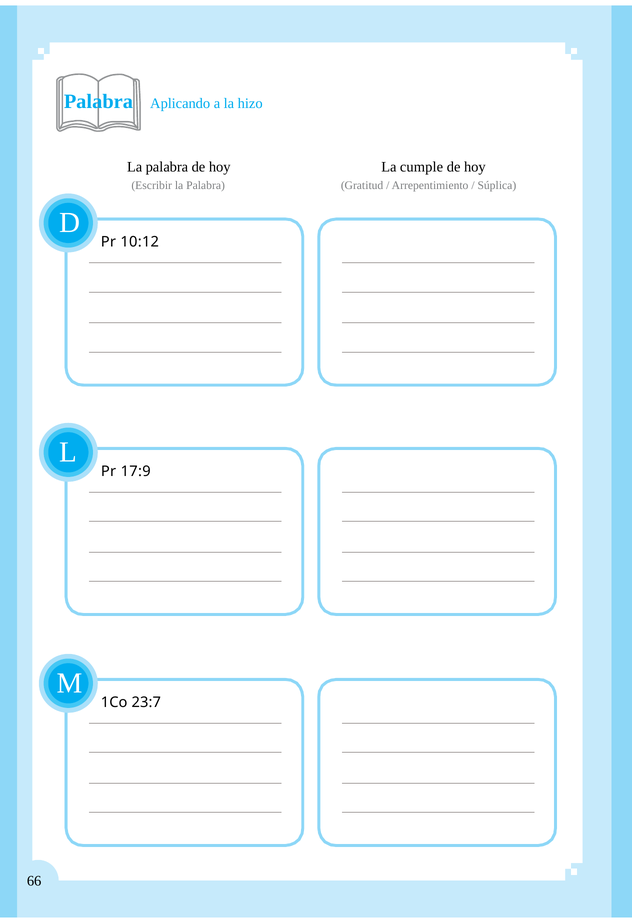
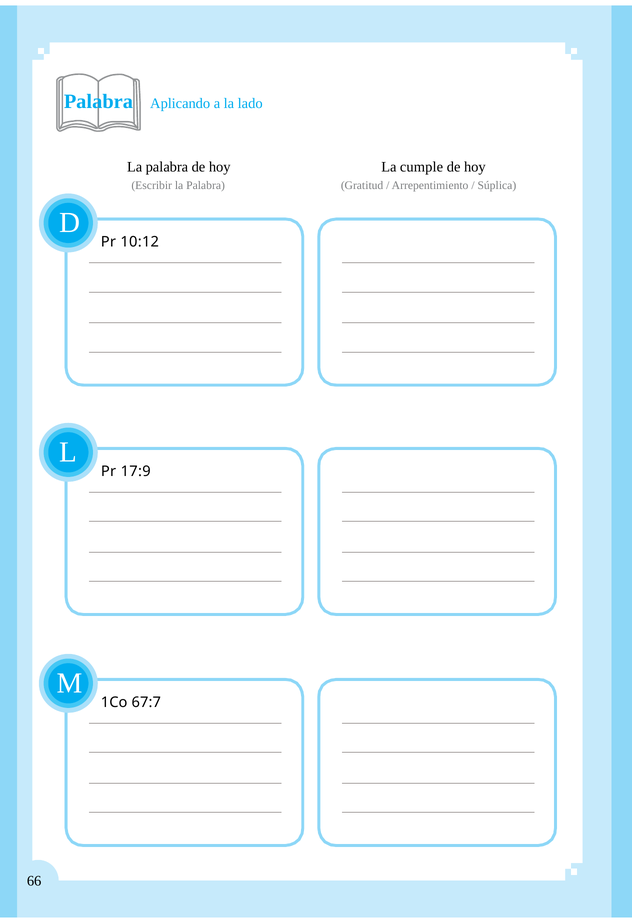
hizo: hizo -> lado (250, 104)
23:7: 23:7 -> 67:7 (146, 702)
